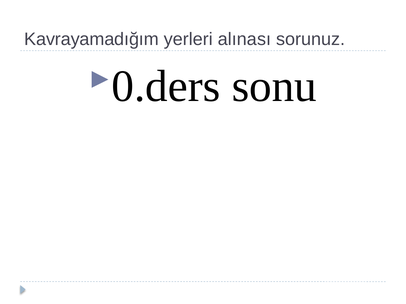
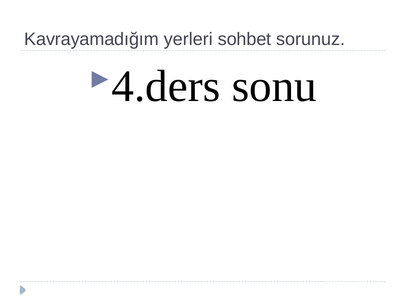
alınası: alınası -> sohbet (245, 39)
0.ders: 0.ders -> 4.ders (166, 86)
